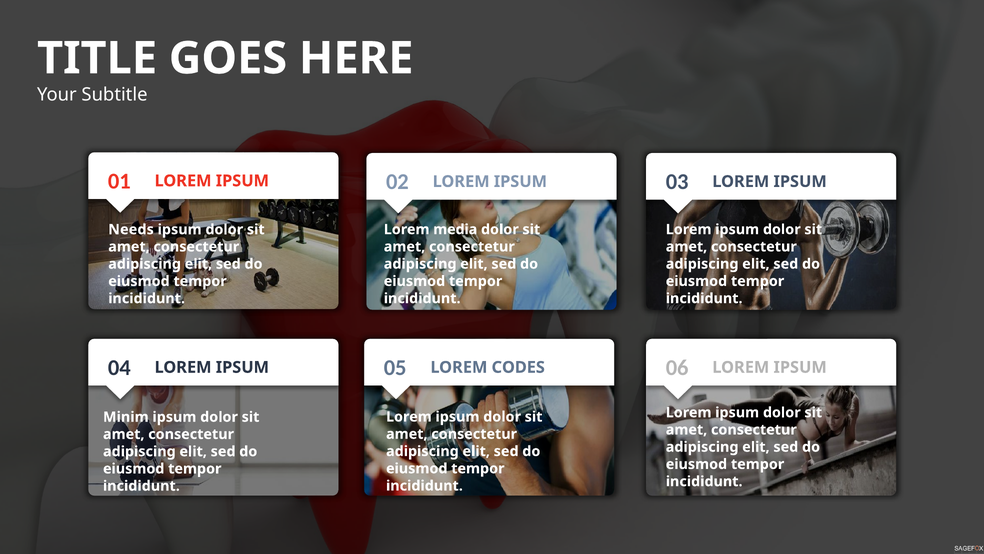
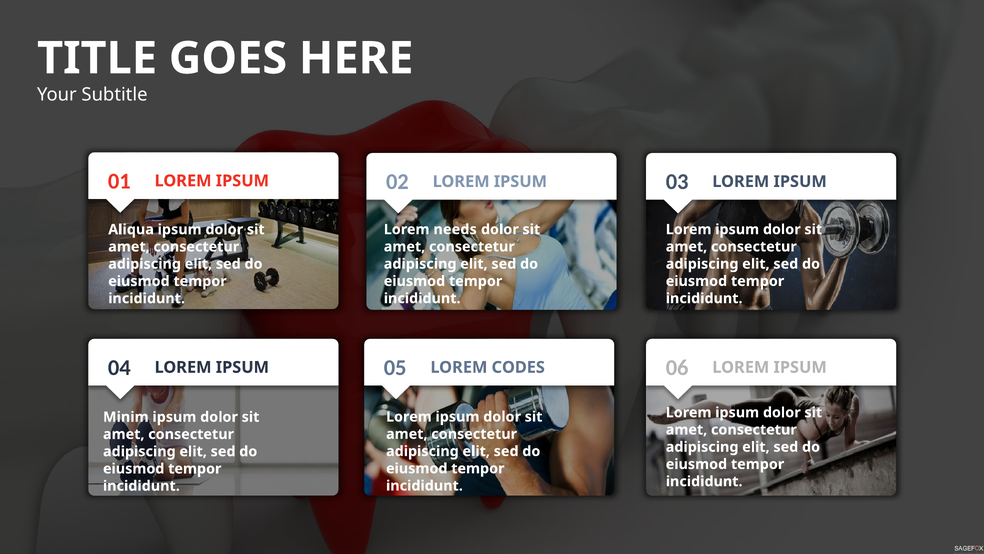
Needs: Needs -> Aliqua (131, 229)
media: media -> needs (455, 229)
